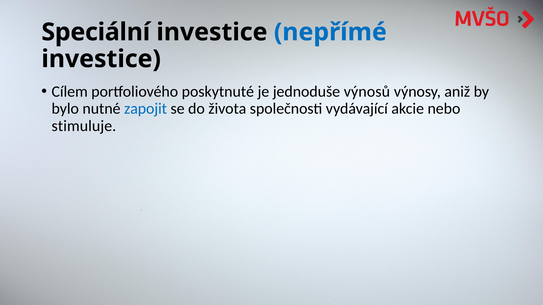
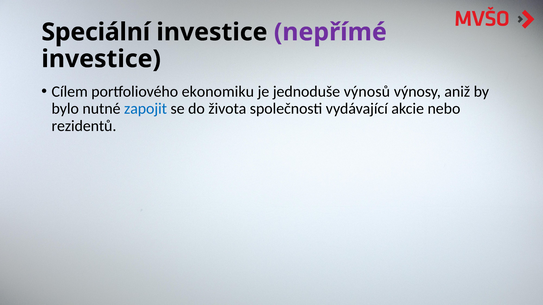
nepřímé colour: blue -> purple (330, 32)
poskytnuté: poskytnuté -> ekonomiku (218, 92)
stimuluje: stimuluje -> rezidentů (84, 126)
